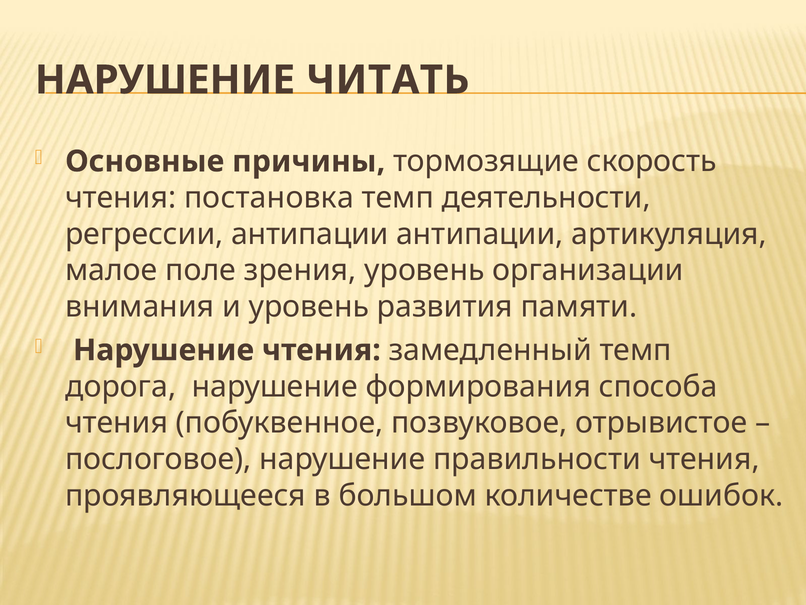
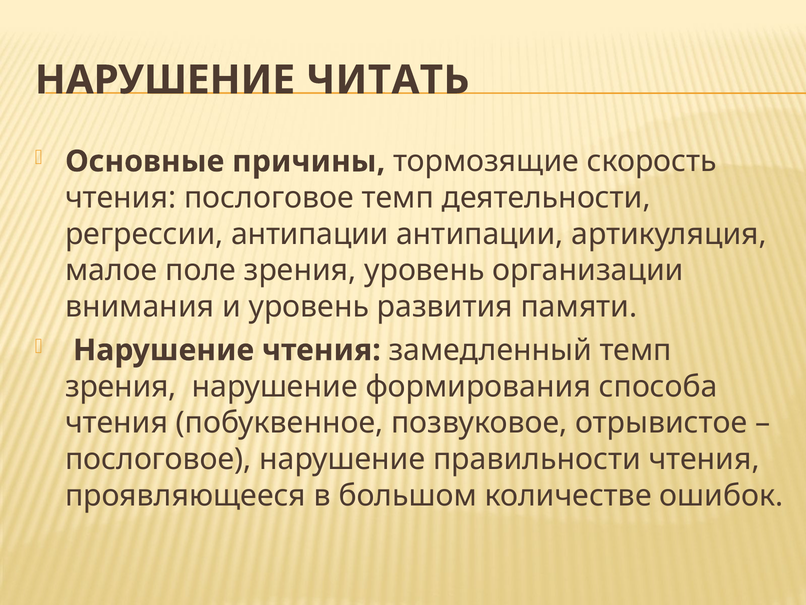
чтения постановка: постановка -> послоговое (269, 198)
дорога: дорога -> зрения (121, 386)
